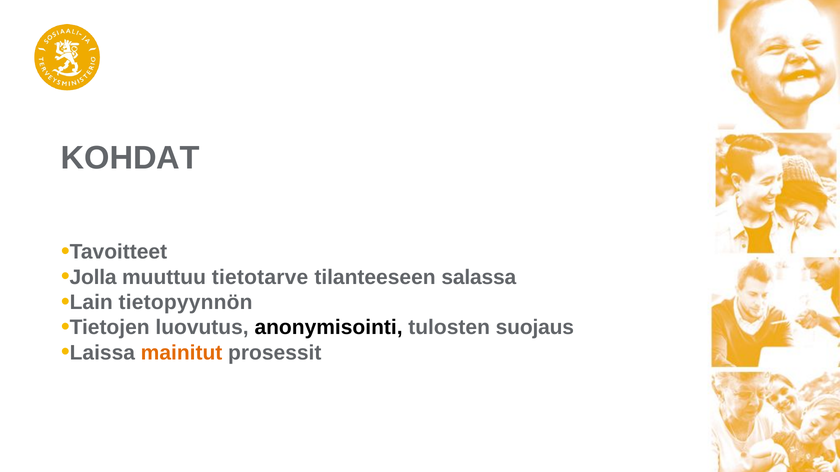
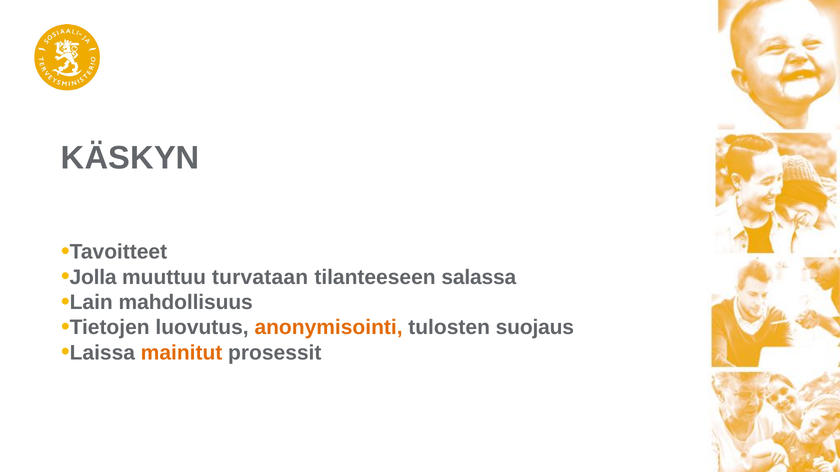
KOHDAT: KOHDAT -> KÄSKYN (130, 158)
tietotarve: tietotarve -> turvataan (260, 277)
tietopyynnön: tietopyynnön -> mahdollisuus (186, 303)
anonymisointi colour: black -> orange (329, 328)
